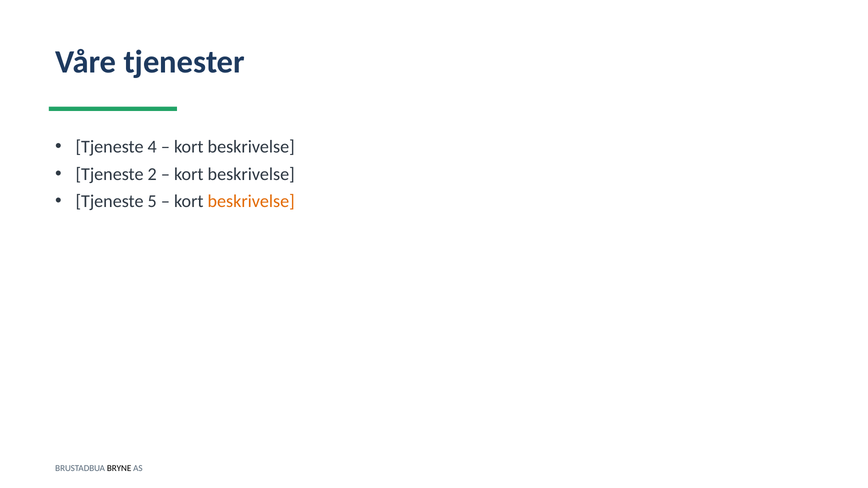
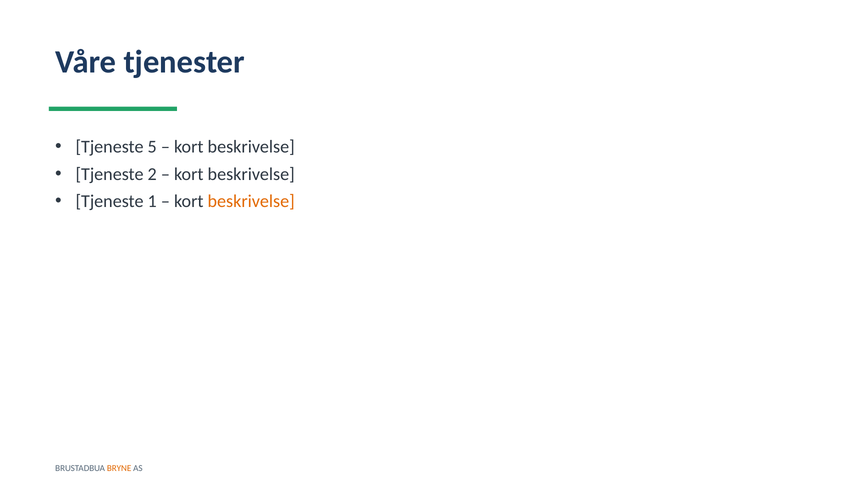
4: 4 -> 5 (152, 147)
5: 5 -> 1 (152, 201)
BRYNE colour: black -> orange (119, 468)
